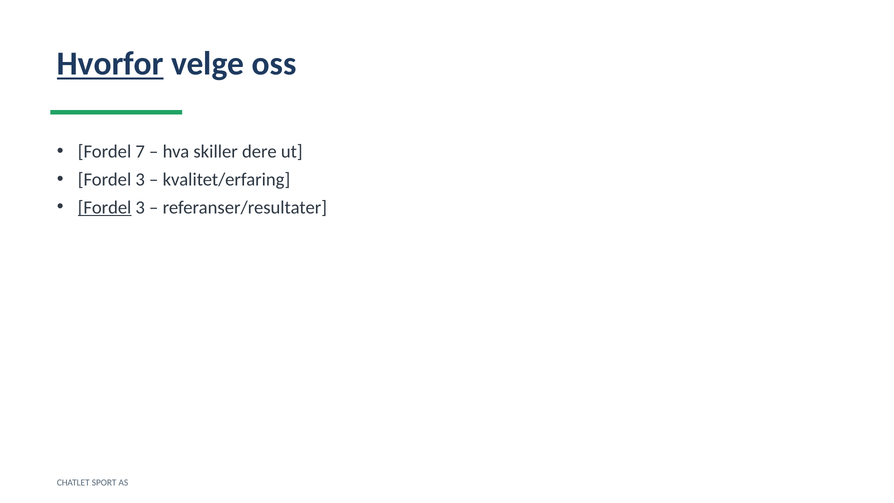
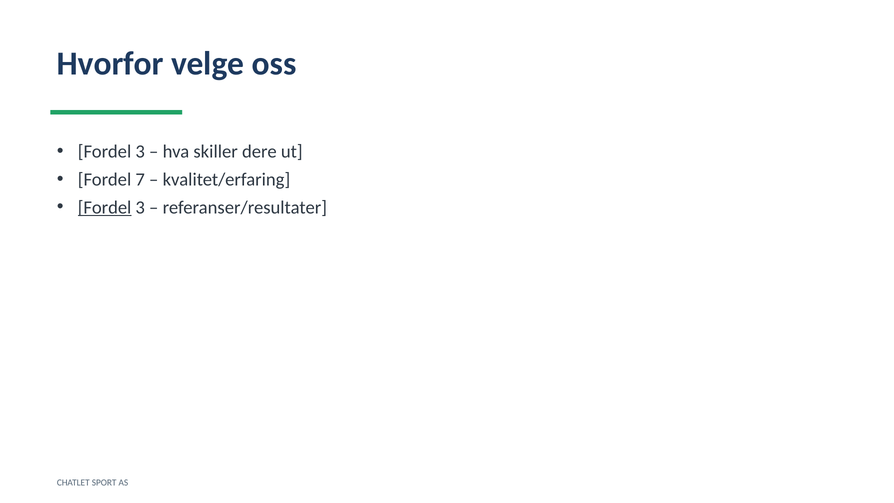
Hvorfor underline: present -> none (110, 64)
7: 7 -> 3 (140, 151)
3: 3 -> 7 (140, 179)
